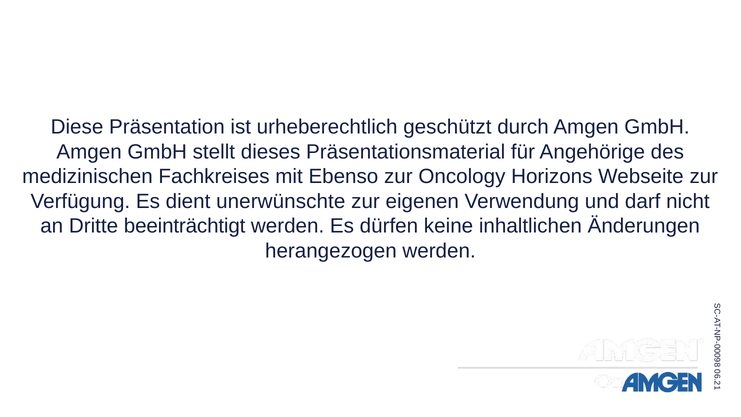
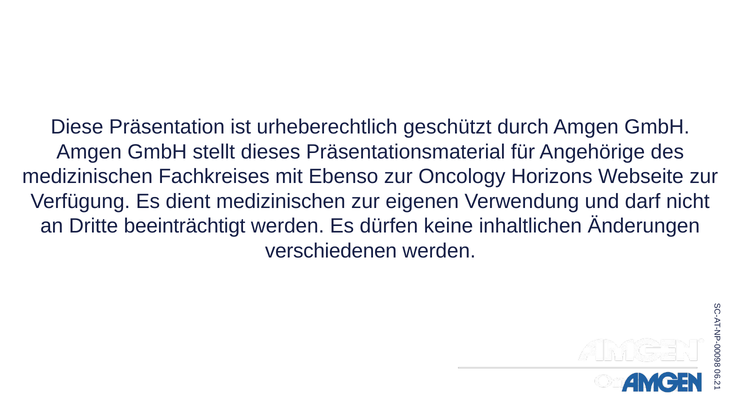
dient unerwünschte: unerwünschte -> medizinischen (281, 201)
herangezogen: herangezogen -> verschiedenen (331, 251)
